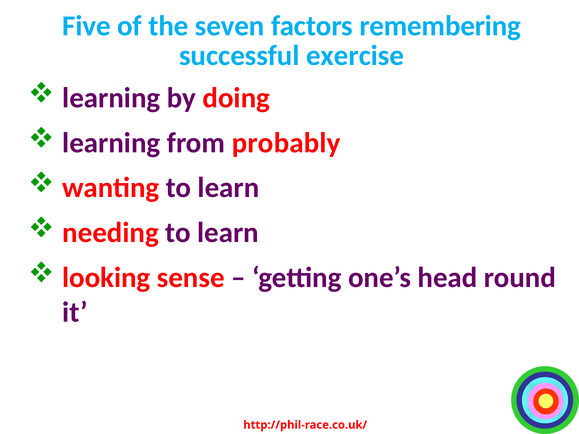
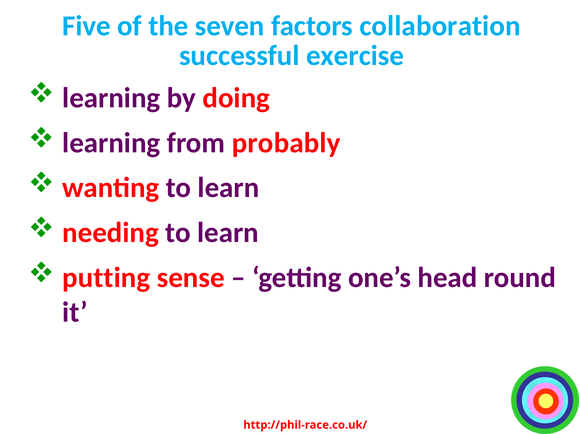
remembering: remembering -> collaboration (440, 26)
looking: looking -> putting (106, 278)
